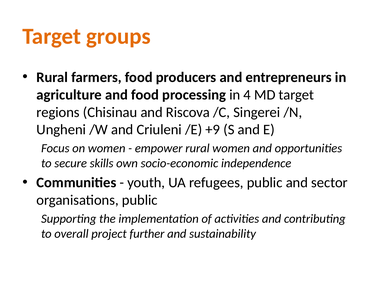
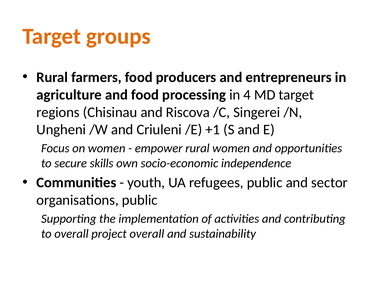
+9: +9 -> +1 (213, 129)
project further: further -> overall (147, 233)
